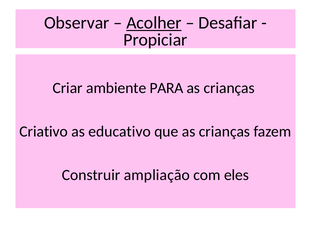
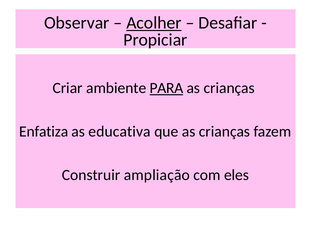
PARA underline: none -> present (166, 88)
Criativo: Criativo -> Enfatiza (44, 132)
educativo: educativo -> educativa (120, 132)
